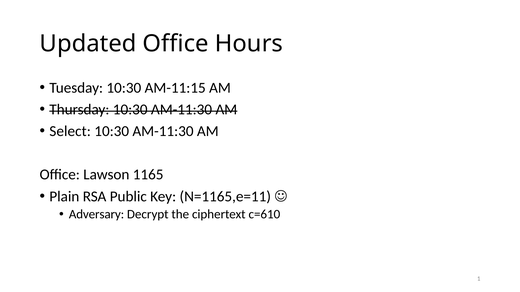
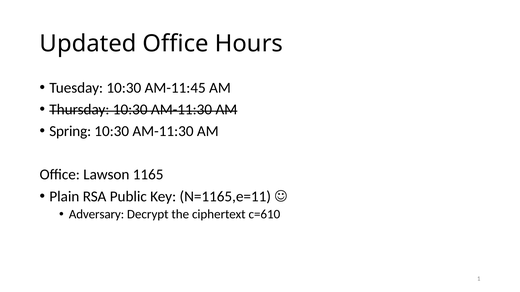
AM-11:15: AM-11:15 -> AM-11:45 (175, 88)
Select: Select -> Spring (70, 131)
